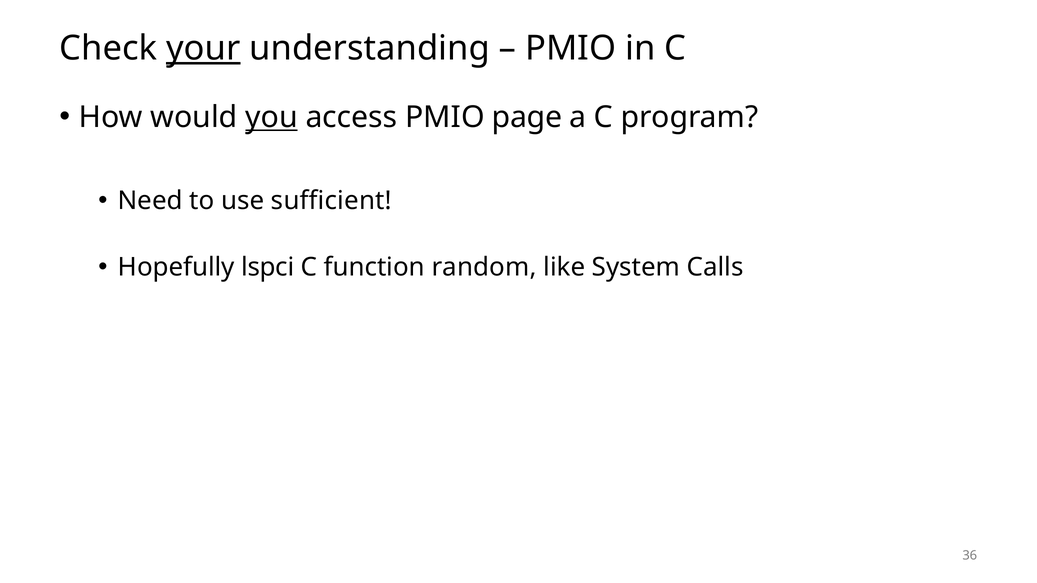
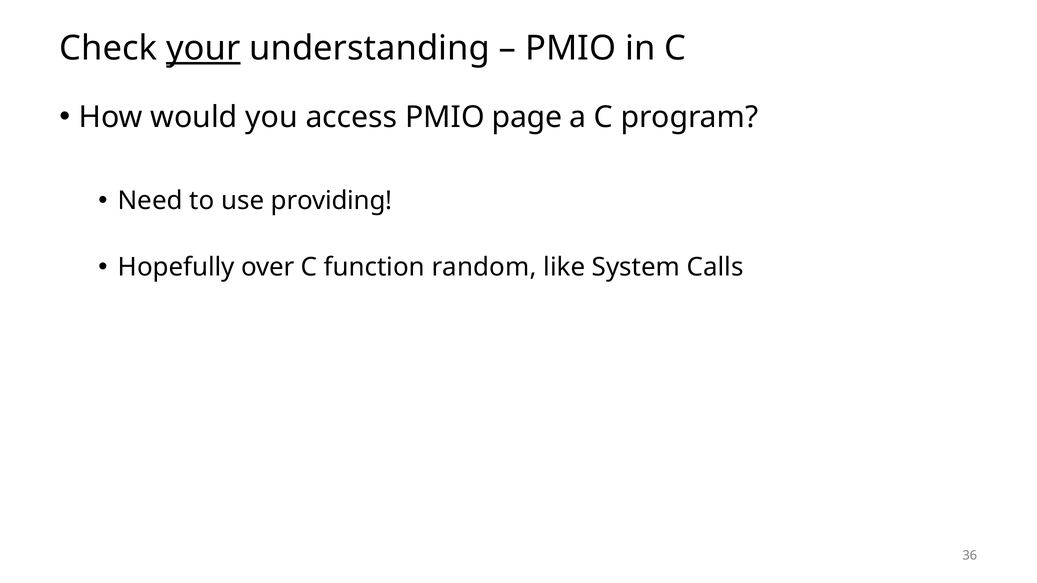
you underline: present -> none (272, 117)
sufficient: sufficient -> providing (332, 201)
lspci: lspci -> over (268, 268)
